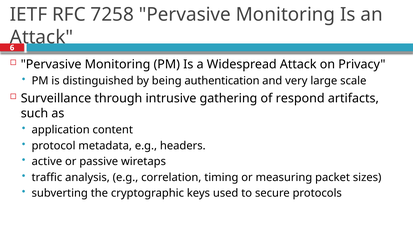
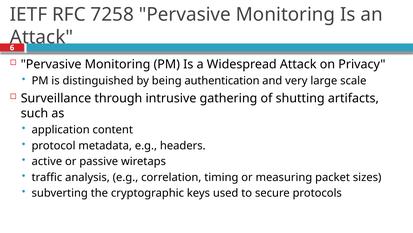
respond: respond -> shutting (300, 98)
